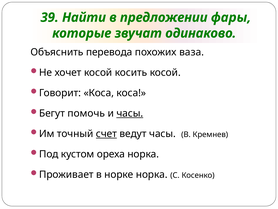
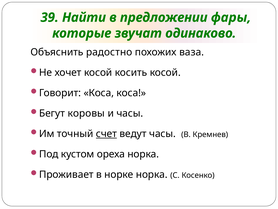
перевода: перевода -> радостно (109, 52)
помочь: помочь -> коровы (86, 113)
часы underline: present -> none (130, 113)
